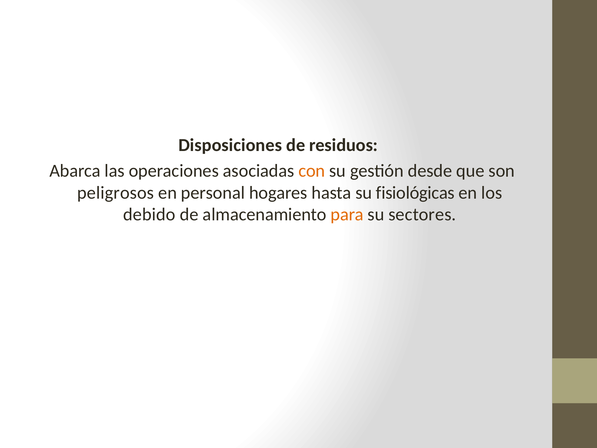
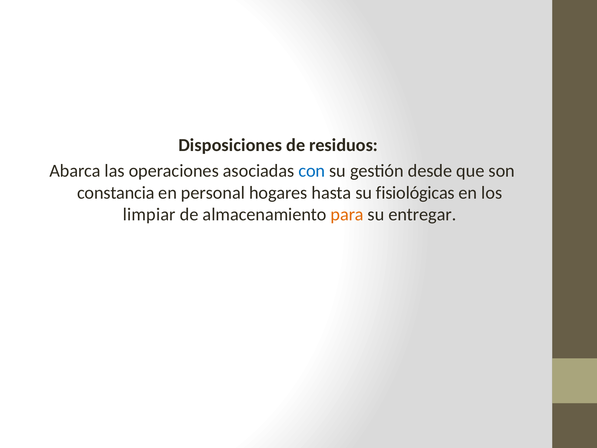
con colour: orange -> blue (312, 171)
peligrosos: peligrosos -> constancia (116, 193)
debido: debido -> limpiar (149, 214)
sectores: sectores -> entregar (422, 214)
